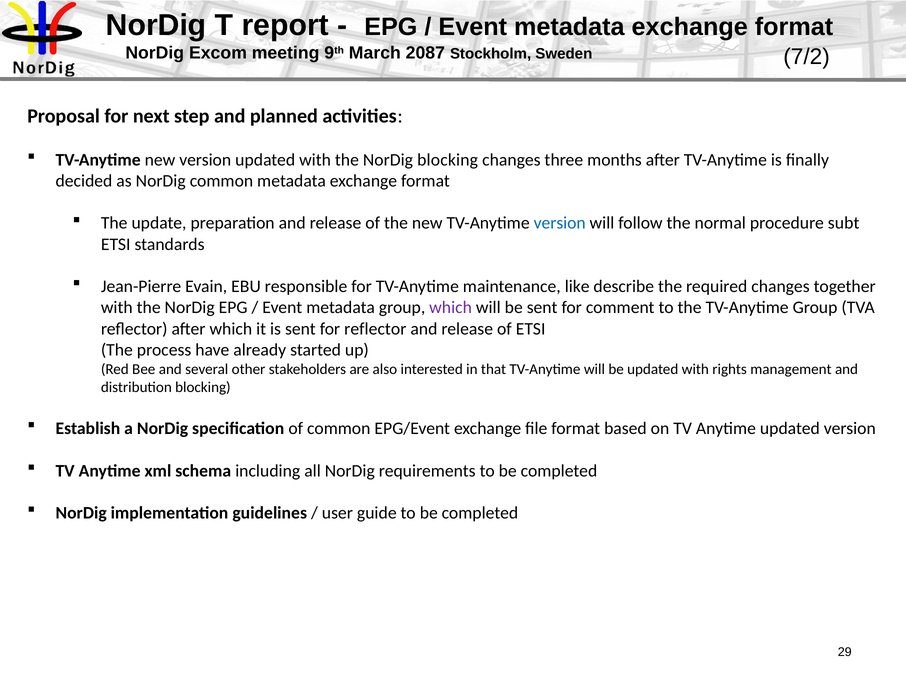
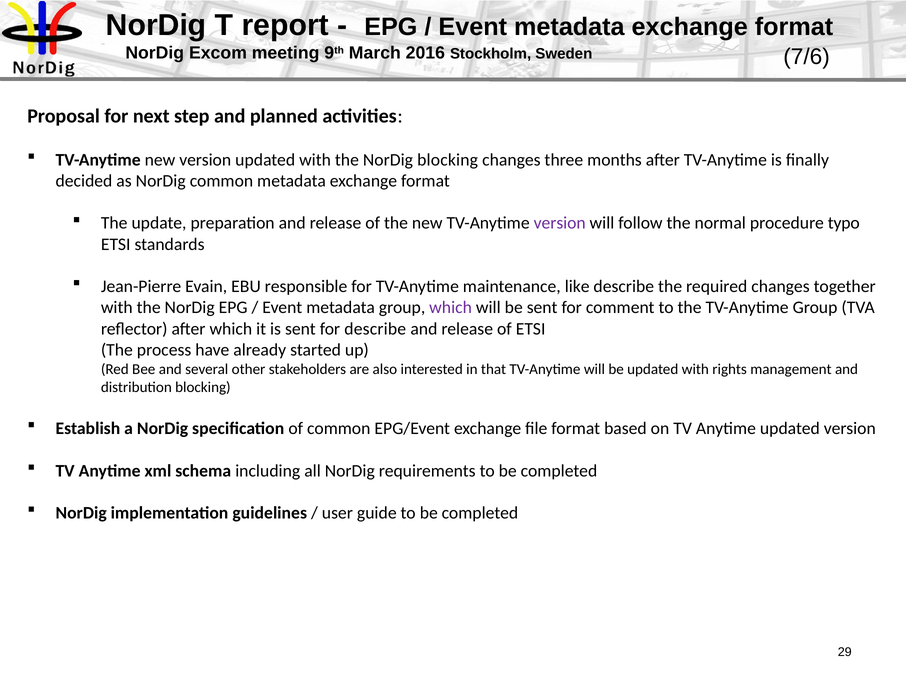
2087: 2087 -> 2016 (425, 53)
7/2: 7/2 -> 7/6 (807, 57)
version colour: blue -> purple (560, 223)
subt: subt -> typo (844, 223)
for reflector: reflector -> describe (375, 329)
